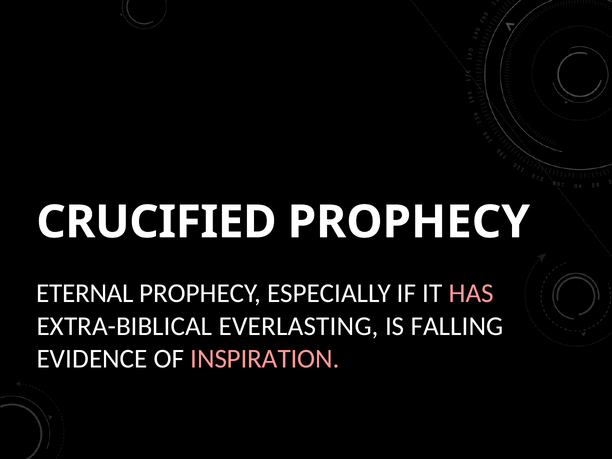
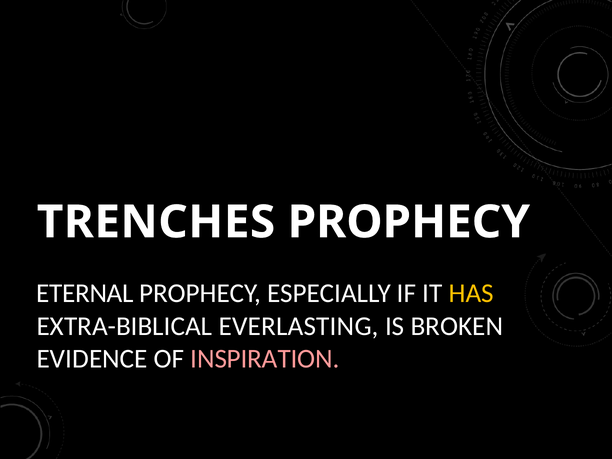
CRUCIFIED: CRUCIFIED -> TRENCHES (156, 222)
HAS colour: pink -> yellow (471, 293)
FALLING: FALLING -> BROKEN (457, 326)
